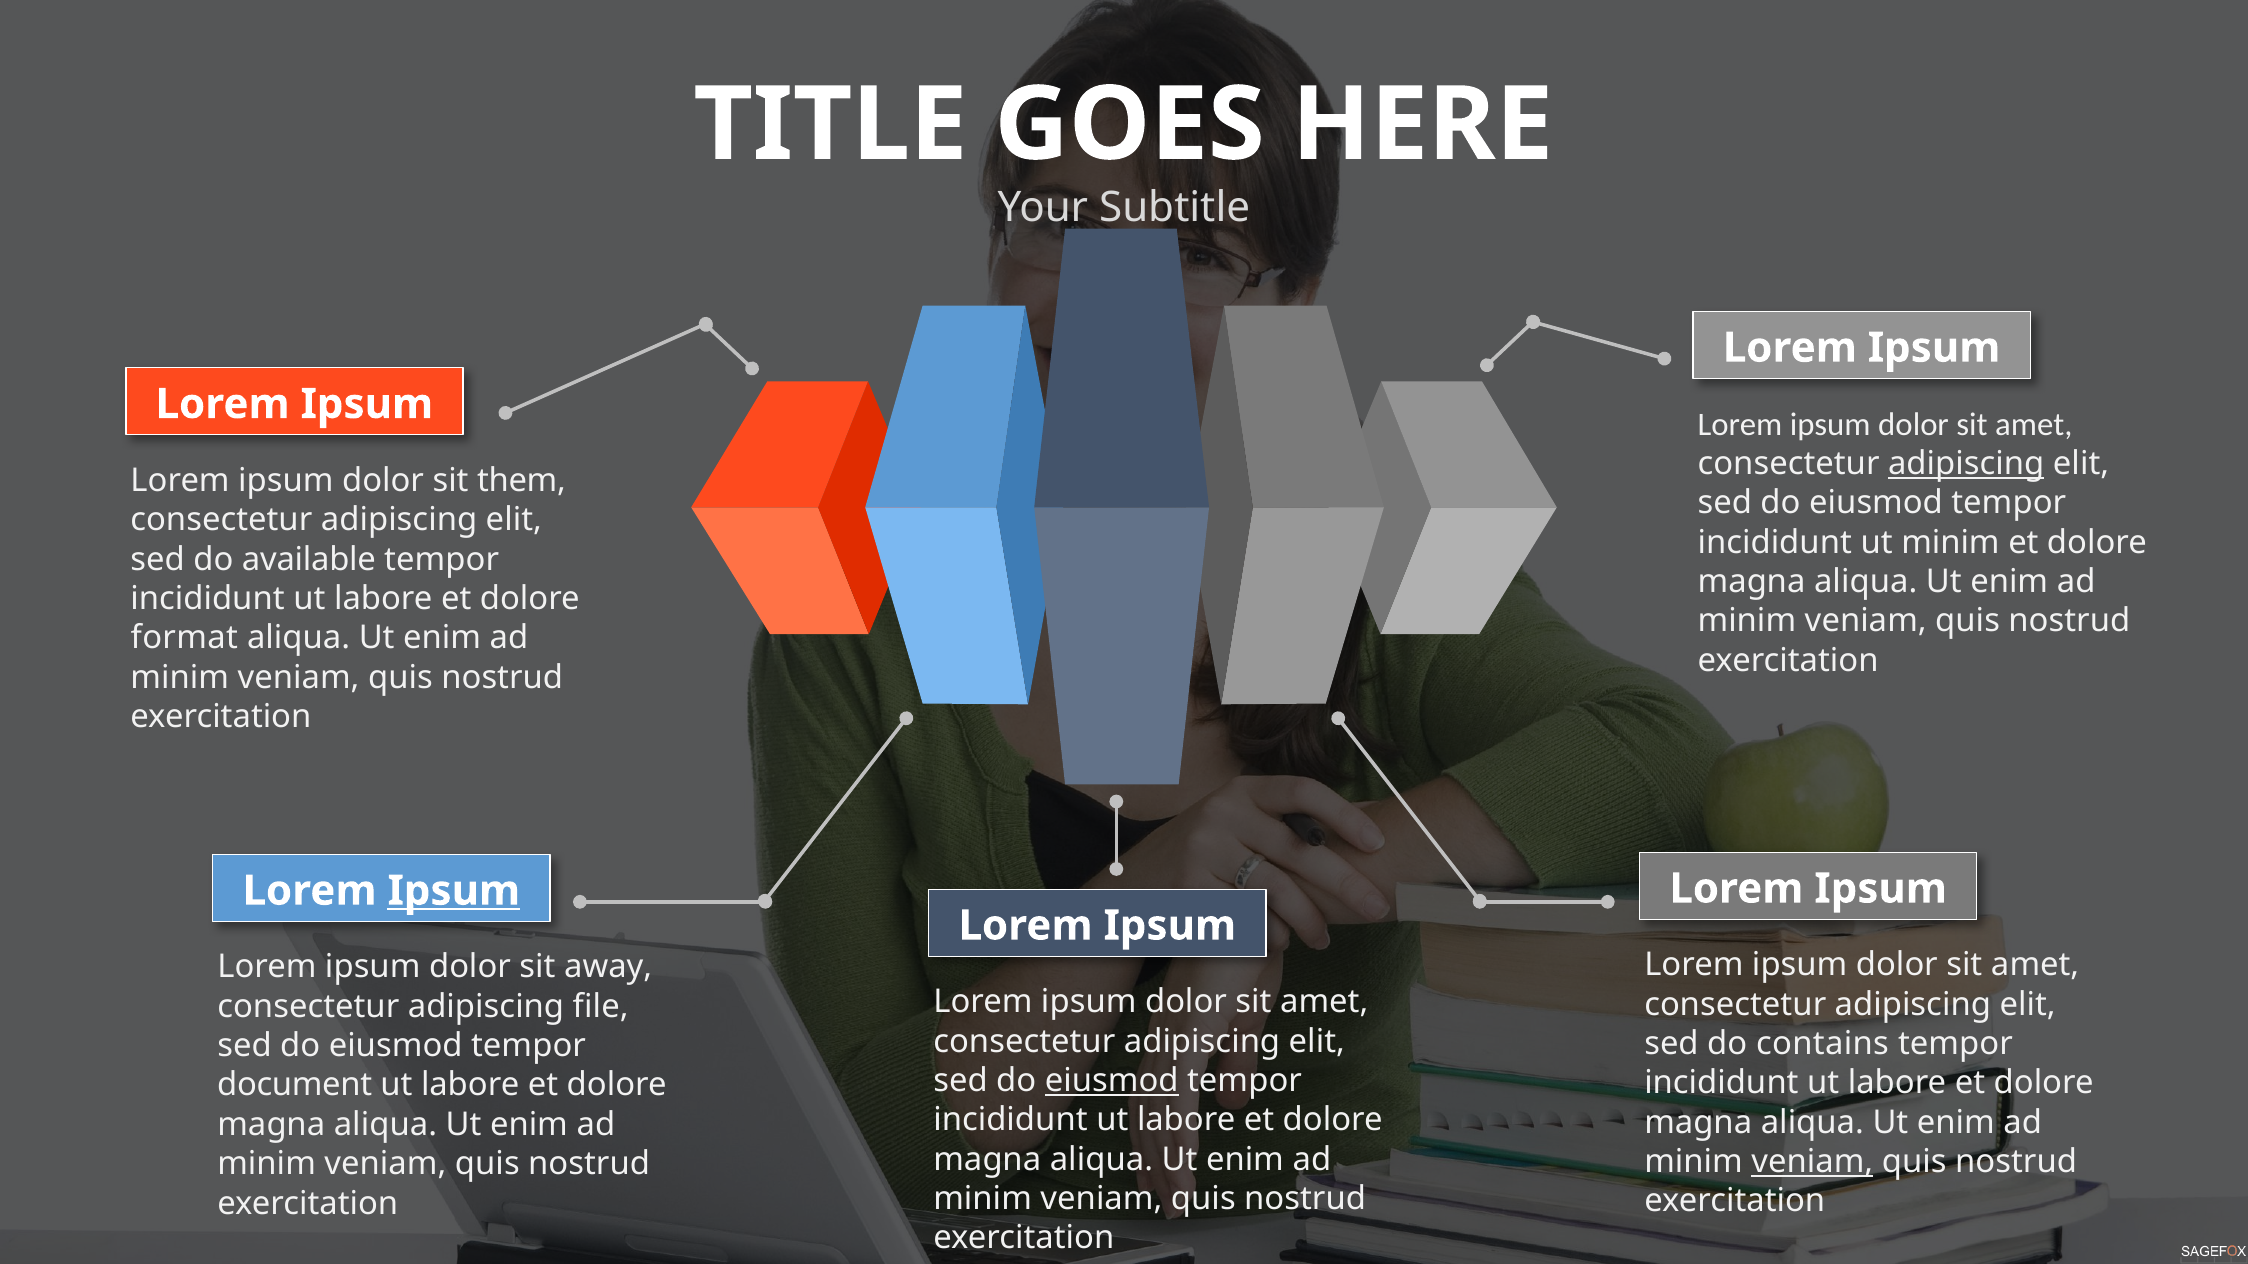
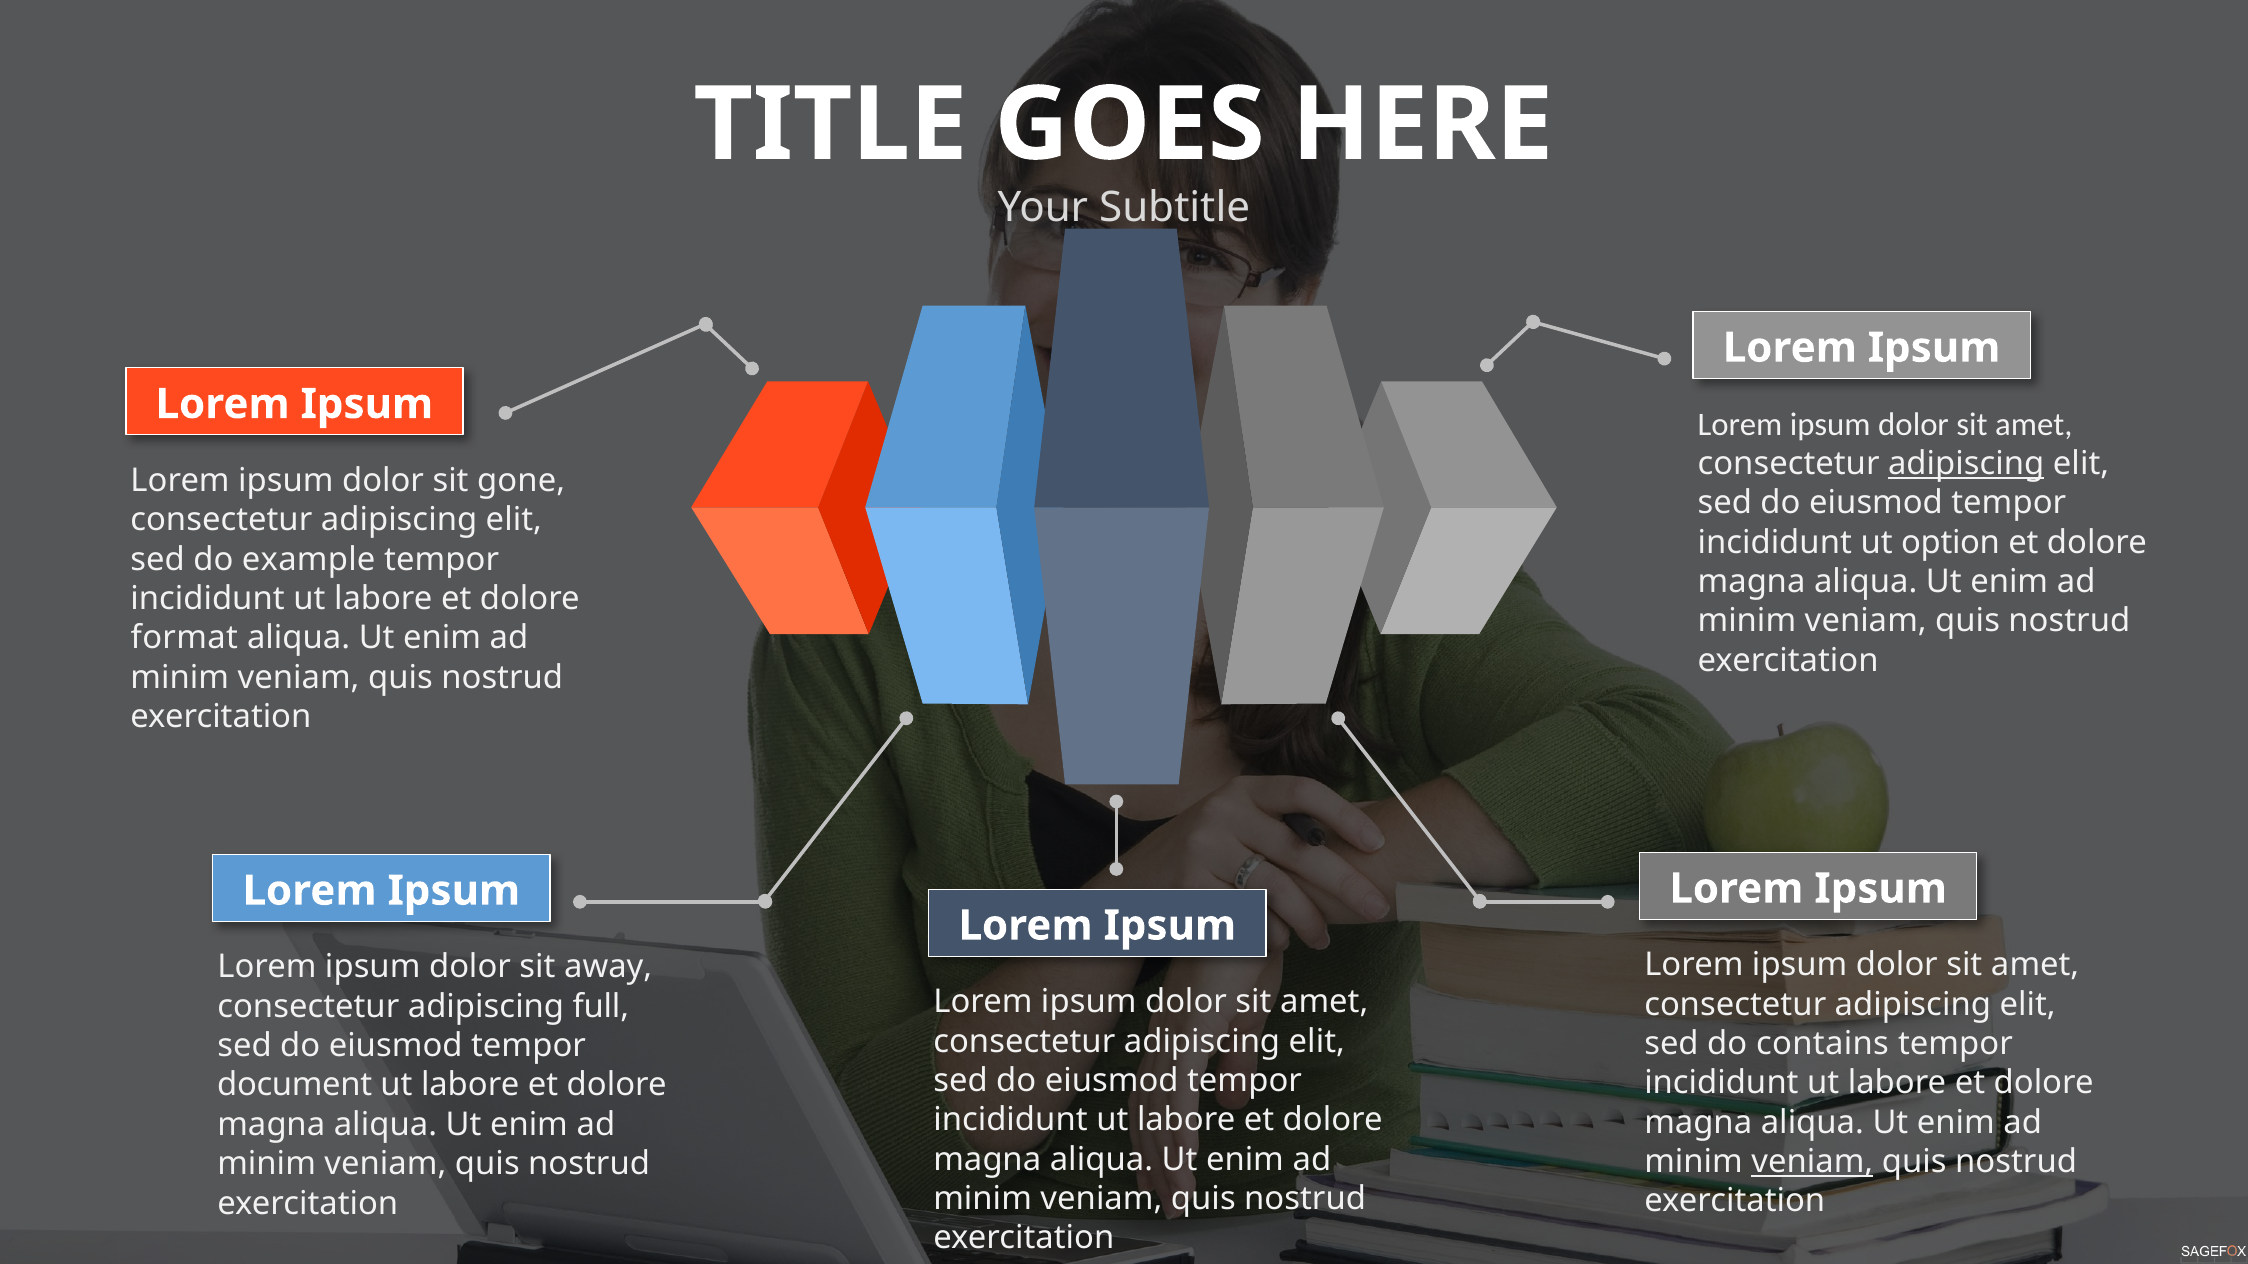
them: them -> gone (521, 481)
ut minim: minim -> option (1951, 542)
available: available -> example (309, 559)
Ipsum underline: present -> none (454, 891)
file: file -> full (601, 1007)
eiusmod underline: present -> none (1112, 1081)
